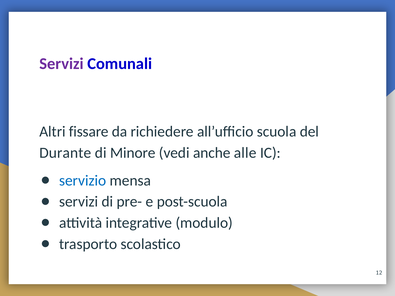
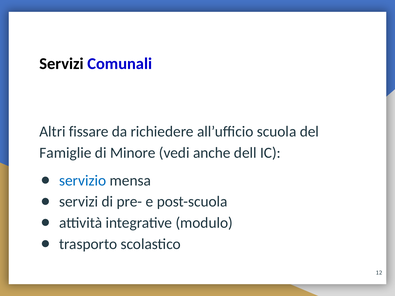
Servizi colour: purple -> black (62, 64)
Durante: Durante -> Famiglie (65, 153)
alle: alle -> dell (245, 153)
